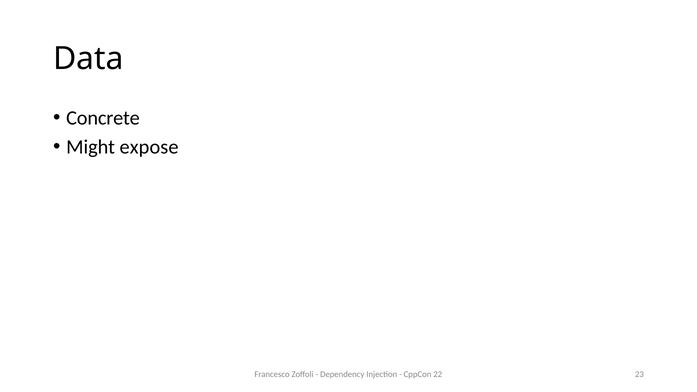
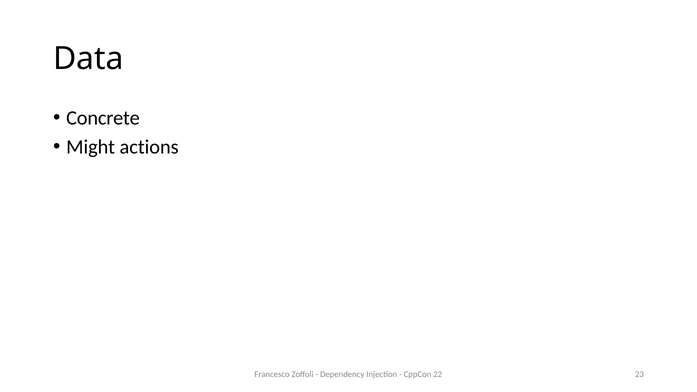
expose: expose -> actions (149, 147)
